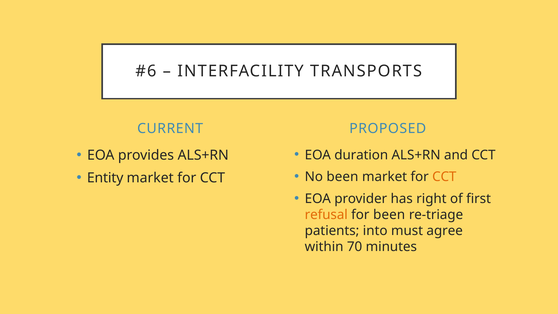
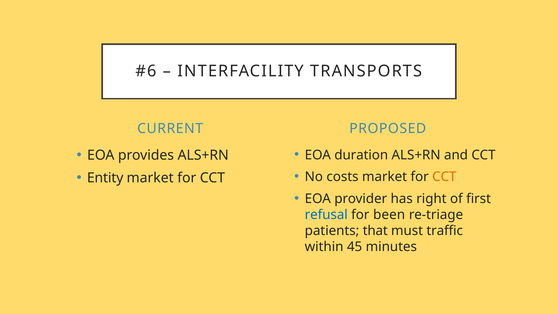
No been: been -> costs (343, 177)
refusal colour: orange -> blue (326, 215)
into: into -> that (375, 231)
agree: agree -> traffic (445, 231)
70: 70 -> 45 (355, 247)
